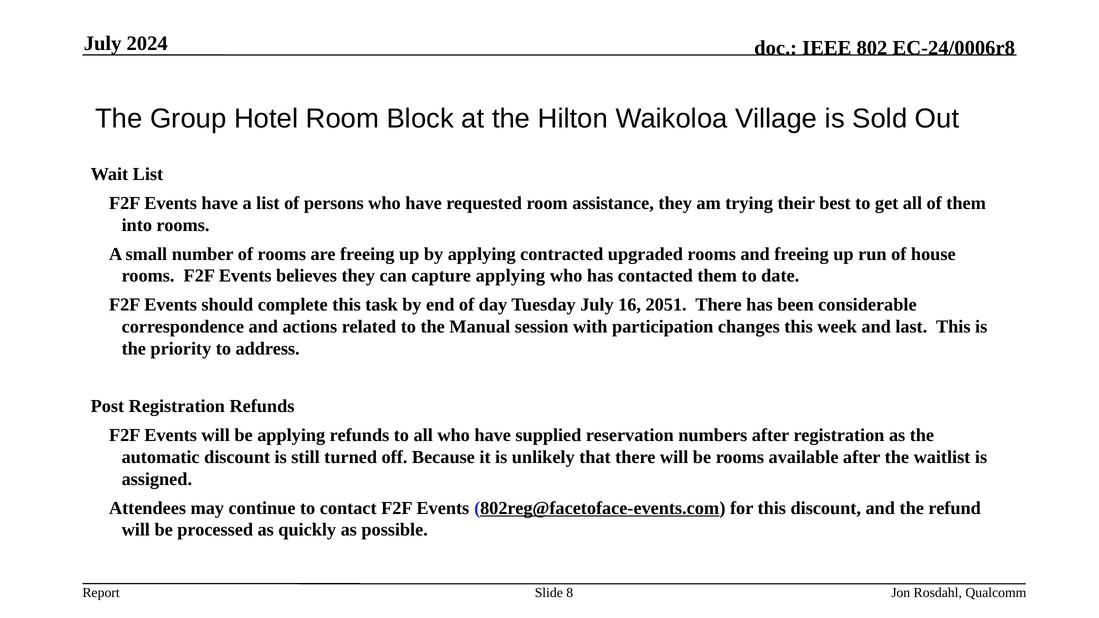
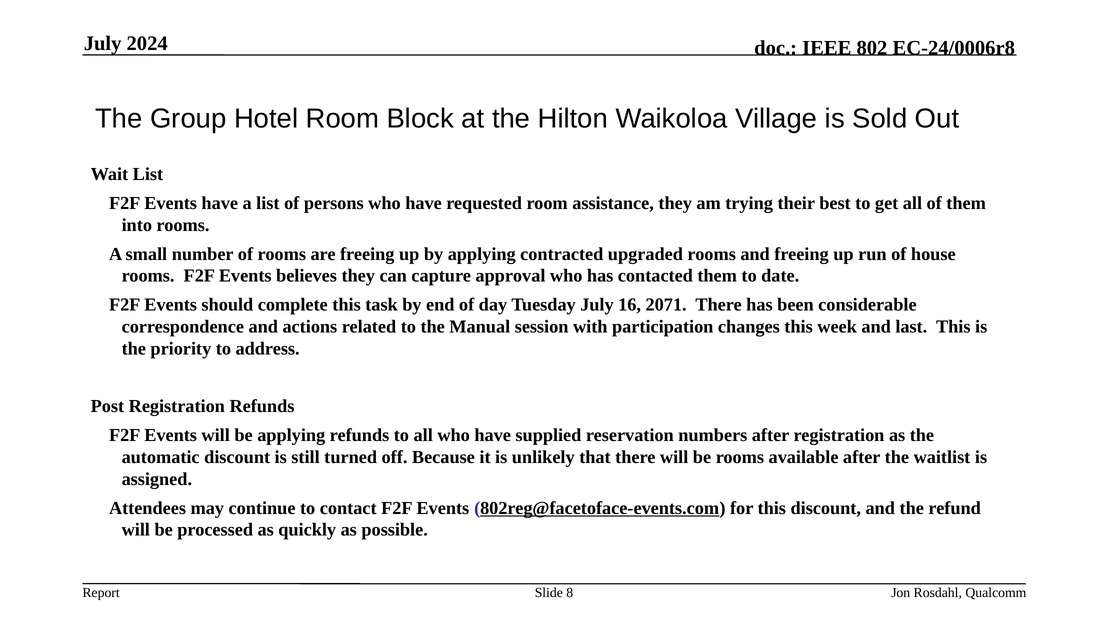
capture applying: applying -> approval (510, 276)
2051: 2051 -> 2071 (666, 305)
